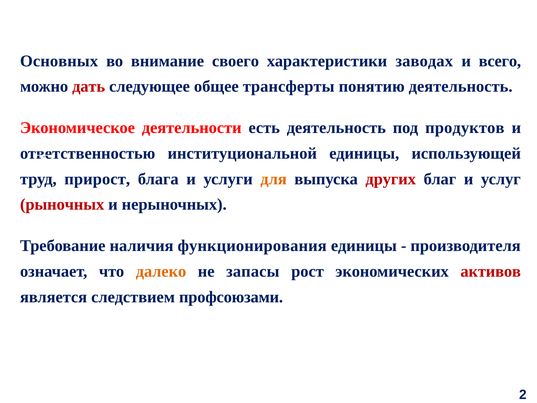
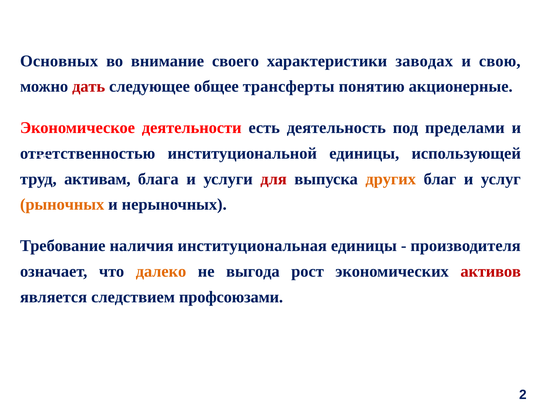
всего: всего -> свою (500, 61)
понятию деятельность: деятельность -> акционерные (461, 87)
продуктов: продуктов -> пределами (465, 128)
прирост: прирост -> активам (97, 179)
для colour: orange -> red (274, 179)
других colour: red -> orange (391, 179)
рыночных colour: red -> orange (62, 204)
функционирования: функционирования -> институциональная (252, 246)
запасы: запасы -> выгода (253, 271)
